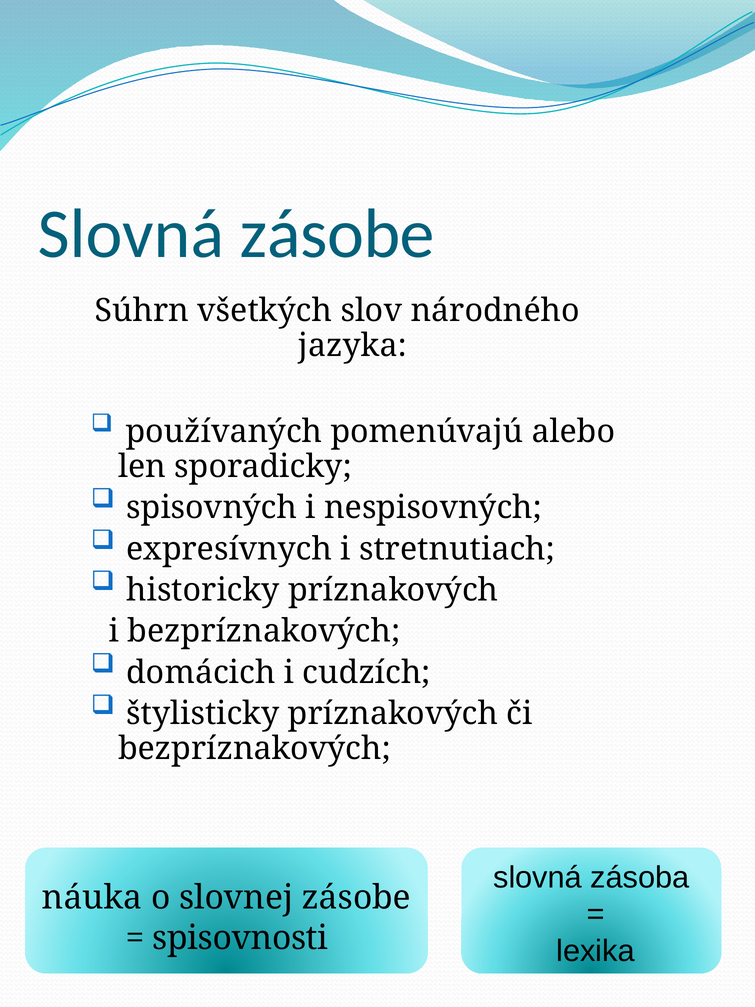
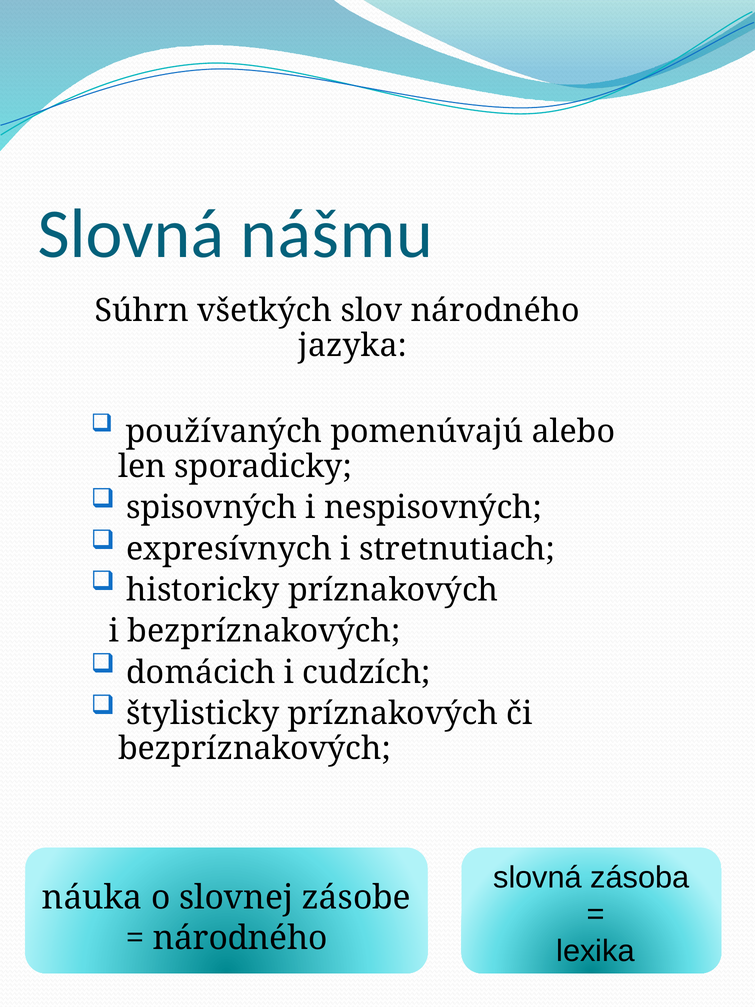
Slovná zásobe: zásobe -> nášmu (337, 234)
spisovnosti: spisovnosti -> národného (240, 938)
